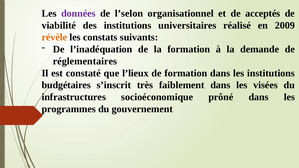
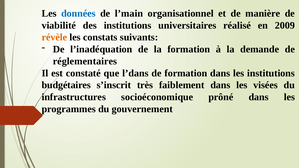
données colour: purple -> blue (78, 13)
l’selon: l’selon -> l’main (129, 13)
acceptés: acceptés -> manière (263, 13)
l’lieux: l’lieux -> l’dans (135, 73)
